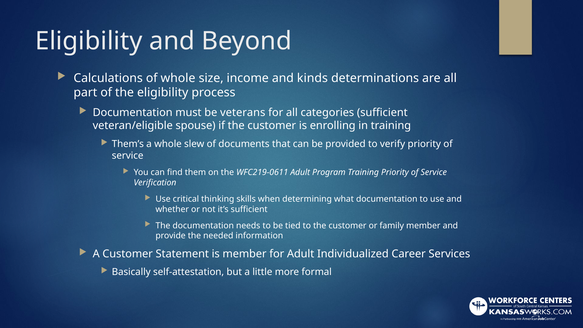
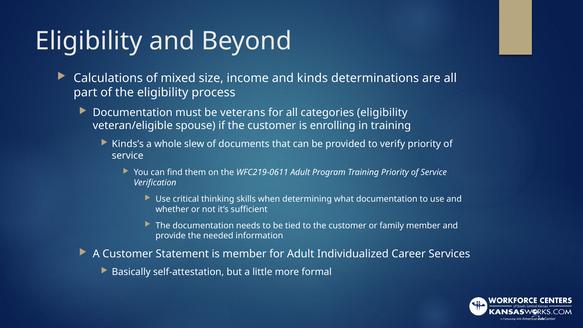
of whole: whole -> mixed (178, 78)
categories sufficient: sufficient -> eligibility (382, 112)
Them’s: Them’s -> Kinds’s (128, 144)
